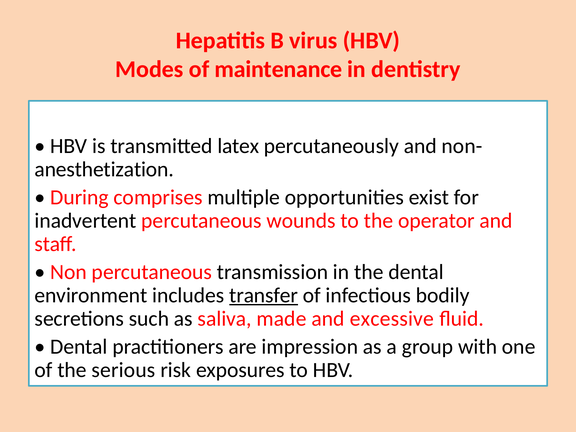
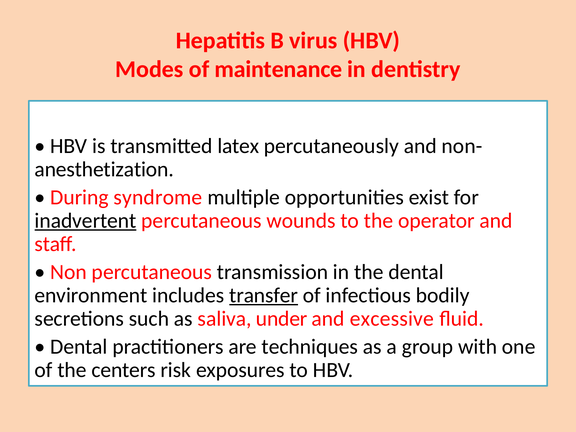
comprises: comprises -> syndrome (158, 197)
inadvertent underline: none -> present (86, 221)
made: made -> under (282, 319)
impression: impression -> techniques (310, 347)
serious: serious -> centers (124, 370)
